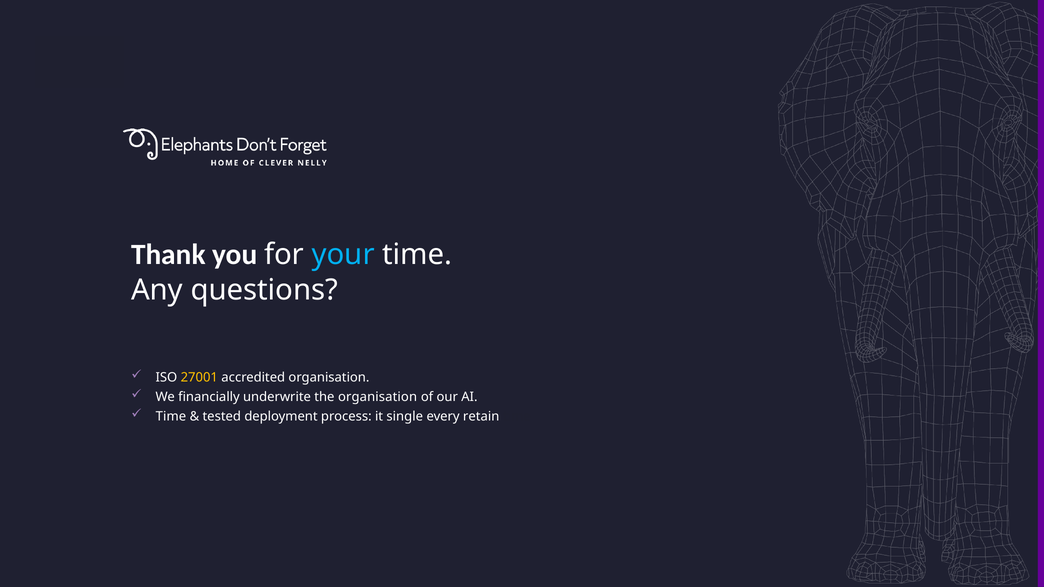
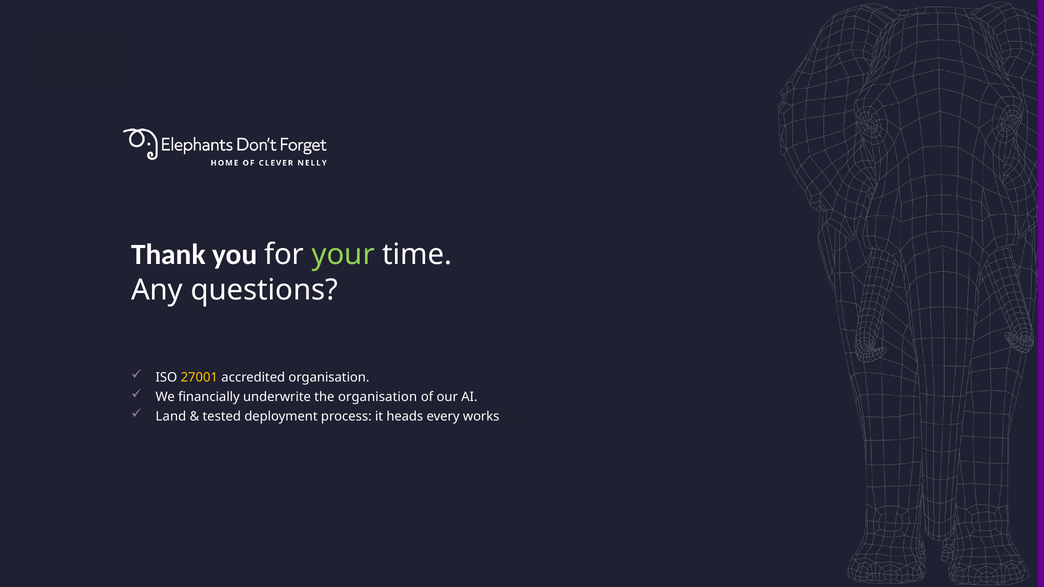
your colour: light blue -> light green (343, 255)
Time: Time -> Land (171, 417)
single: single -> heads (405, 417)
retain: retain -> works (481, 417)
